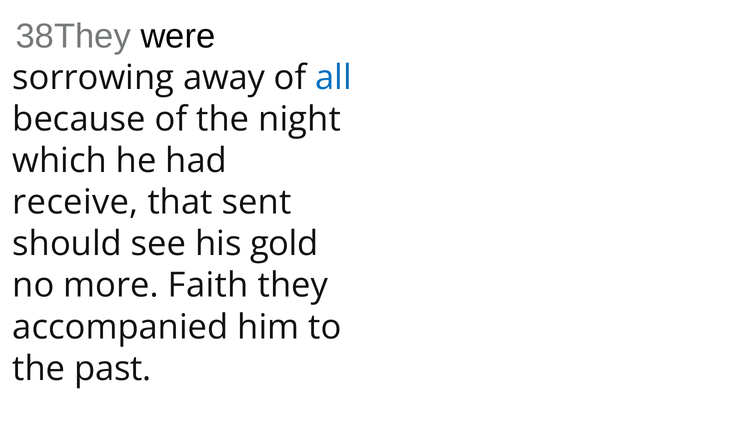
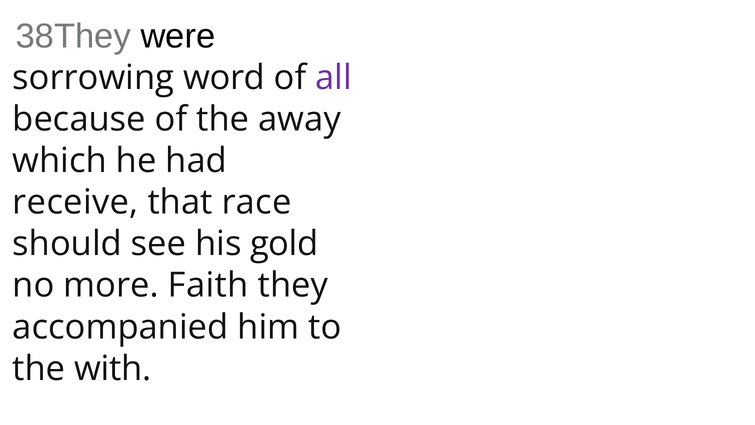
away: away -> word (224, 78)
all colour: blue -> purple (334, 78)
night: night -> away (300, 119)
sent: sent -> race (257, 202)
past: past -> with (113, 368)
